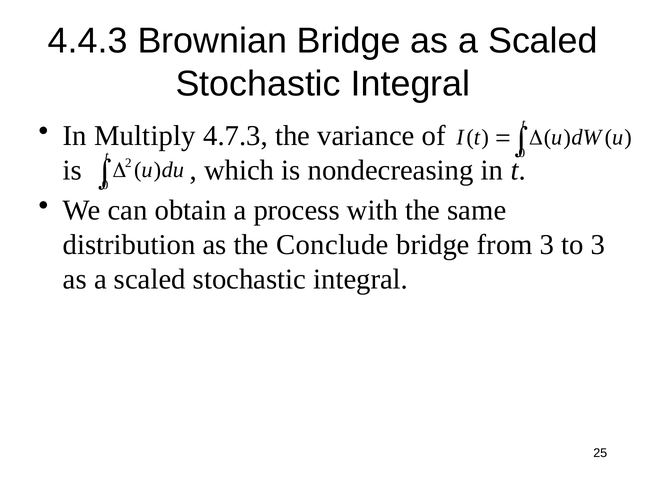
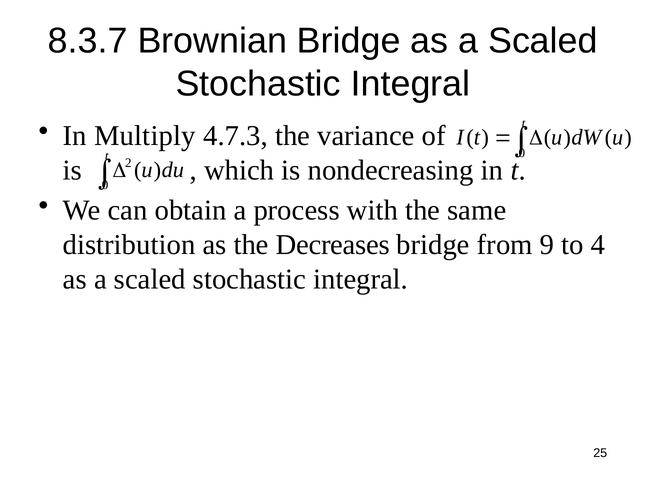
4.4.3: 4.4.3 -> 8.3.7 (88, 41)
Conclude: Conclude -> Decreases (333, 245)
from 3: 3 -> 9 (547, 245)
to 3: 3 -> 4 (598, 245)
